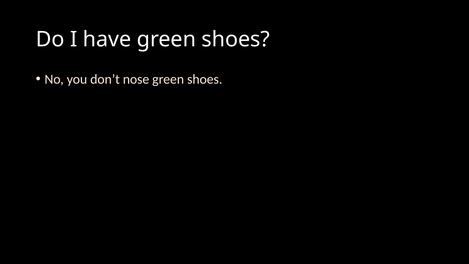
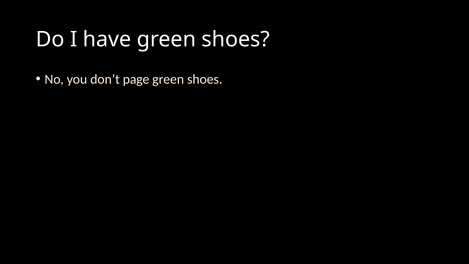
nose: nose -> page (136, 79)
